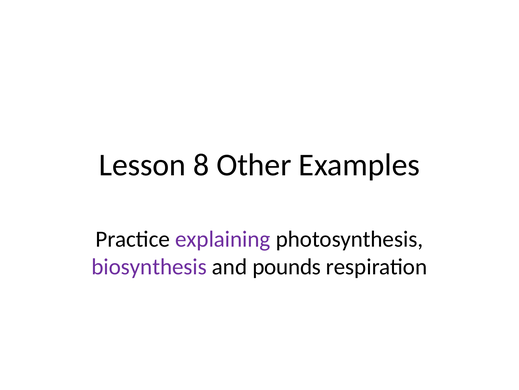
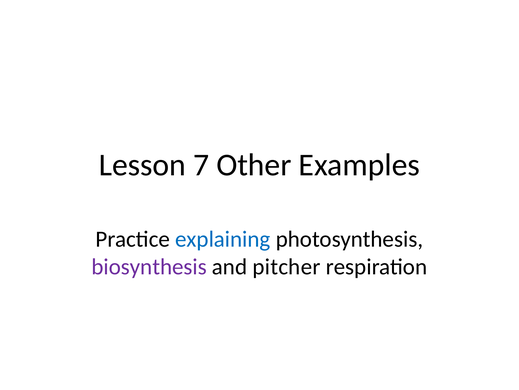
8: 8 -> 7 (201, 165)
explaining colour: purple -> blue (223, 239)
pounds: pounds -> pitcher (286, 266)
